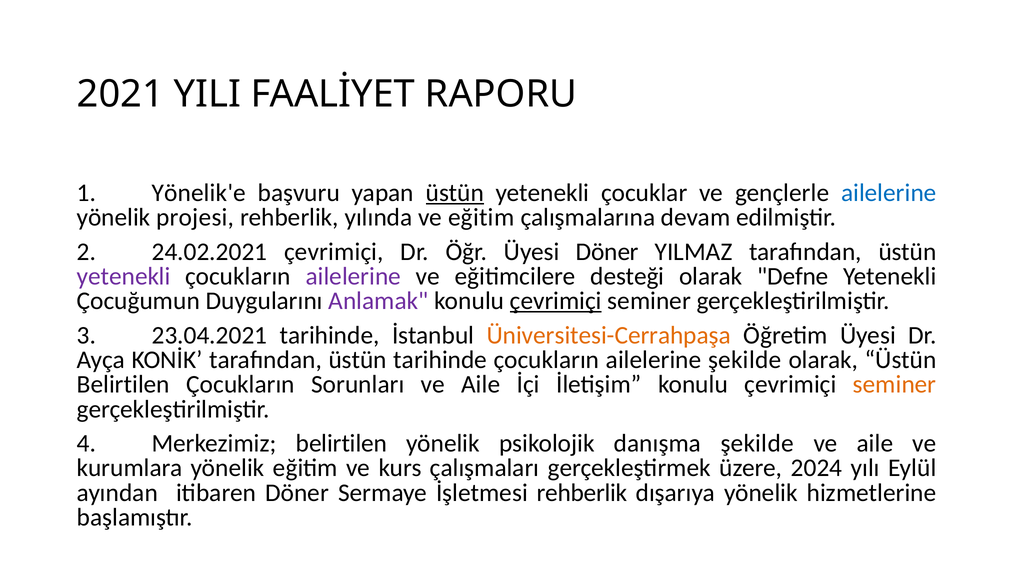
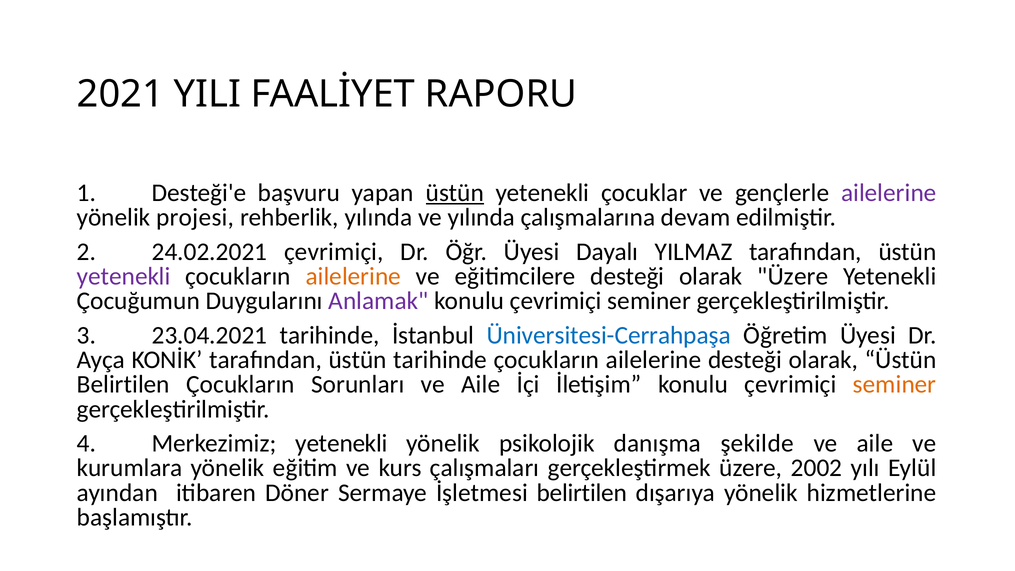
Yönelik'e: Yönelik'e -> Desteği'e (199, 193)
ailelerine colour: blue -> purple (889, 193)
ve eğitim: eğitim -> yılında (481, 217)
Üyesi Döner: Döner -> Dayalı (607, 252)
ailelerine colour: purple -> orange (353, 276)
olarak Defne: Defne -> Üzere (793, 276)
çevrimiçi underline: present -> none (556, 301)
Üniversitesi-Cerrahpaşa colour: orange -> blue (609, 335)
ailelerine şekilde: şekilde -> desteği (745, 360)
Merkezimiz belirtilen: belirtilen -> yetenekli (341, 443)
2024: 2024 -> 2002 (817, 468)
İşletmesi rehberlik: rehberlik -> belirtilen (582, 493)
